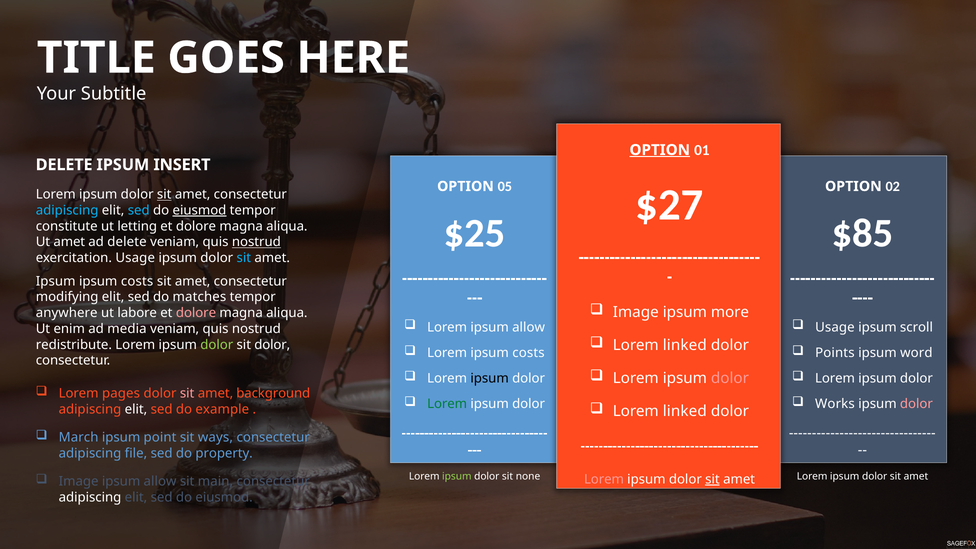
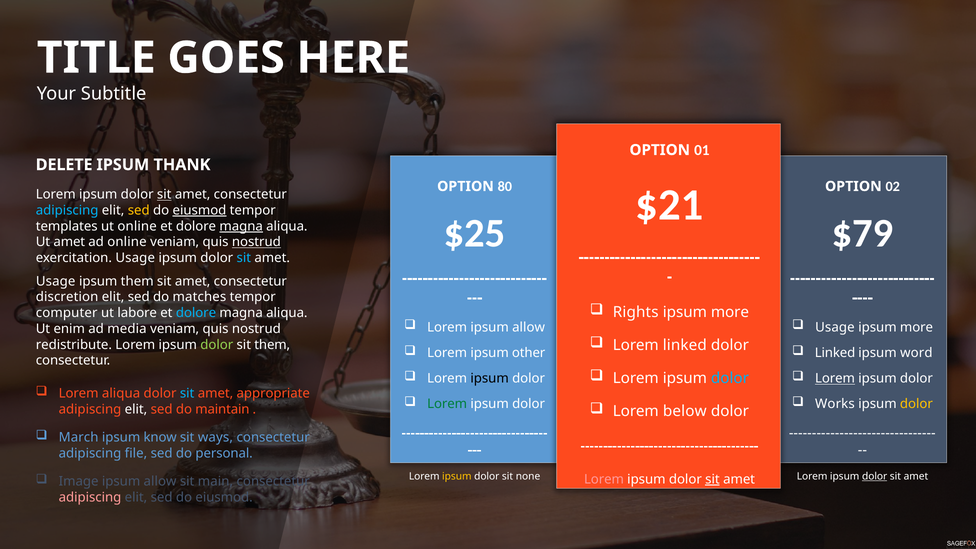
OPTION underline: present -> none (660, 150)
INSERT: INSERT -> THANK (182, 165)
05: 05 -> 80 (505, 186)
$27: $27 -> $21 (669, 205)
sed colour: light blue -> yellow (139, 210)
$85: $85 -> $79 (862, 233)
constitute: constitute -> templates (67, 226)
ut letting: letting -> online (137, 226)
magna underline: none -> present (241, 226)
ad delete: delete -> online (127, 242)
Ipsum: Ipsum -> Usage (56, 281)
costs: costs -> them (137, 281)
modifying: modifying -> discretion (67, 297)
Image: Image -> Rights (636, 312)
anywhere: anywhere -> computer (67, 313)
dolore colour: pink -> light blue (196, 313)
scroll: scroll -> more (917, 327)
sit dolor: dolor -> them (272, 345)
Lorem ipsum costs: costs -> other (529, 353)
Points: Points -> Linked (835, 353)
dolor colour: pink -> light blue (730, 378)
Lorem underline: none -> present (835, 378)
Lorem pages: pages -> aliqua (121, 394)
sit colour: pink -> light blue (187, 394)
background: background -> appropriate (273, 394)
dolor colour: pink -> yellow (916, 404)
linked: linked -> below (685, 411)
example: example -> maintain (222, 409)
point: point -> know (160, 438)
property: property -> personal (224, 453)
ipsum colour: light green -> yellow (457, 477)
dolor underline: none -> present (875, 477)
adipiscing colour: white -> pink (90, 497)
